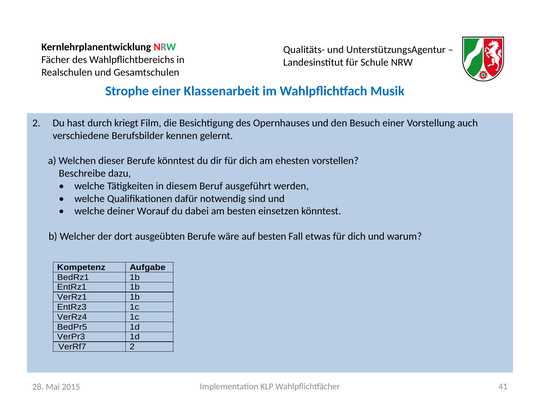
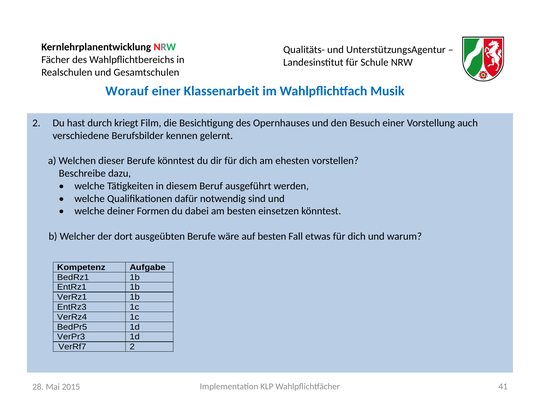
Strophe: Strophe -> Worauf (127, 91)
Worauf: Worauf -> Formen (153, 211)
